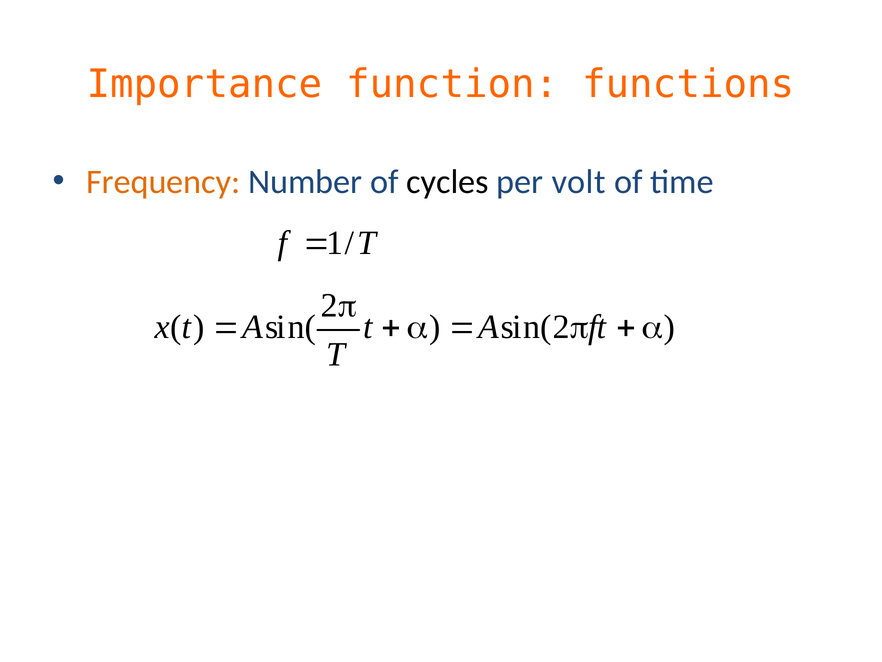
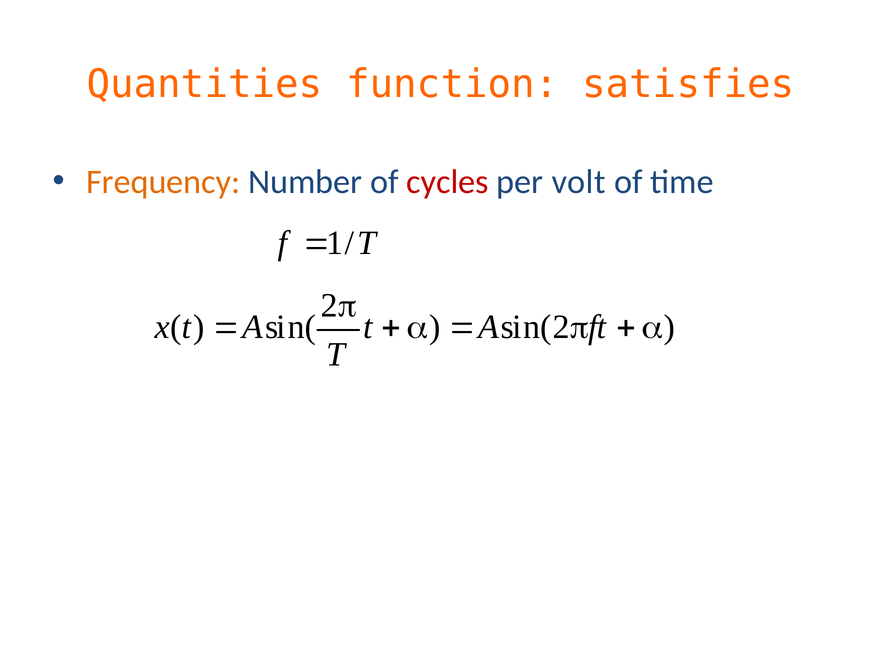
Importance: Importance -> Quantities (205, 84)
functions: functions -> satisfies (688, 84)
cycles colour: black -> red (448, 182)
